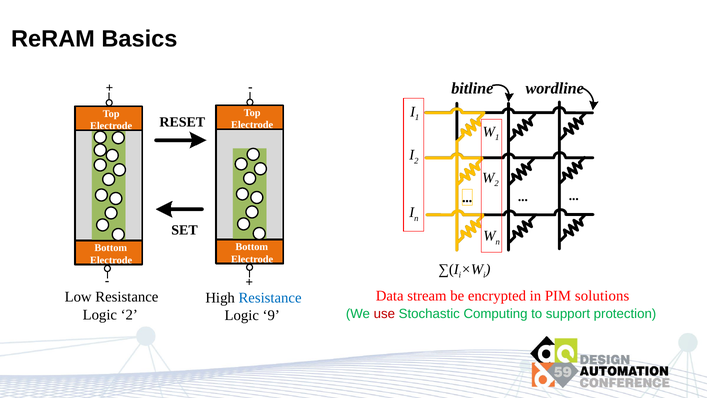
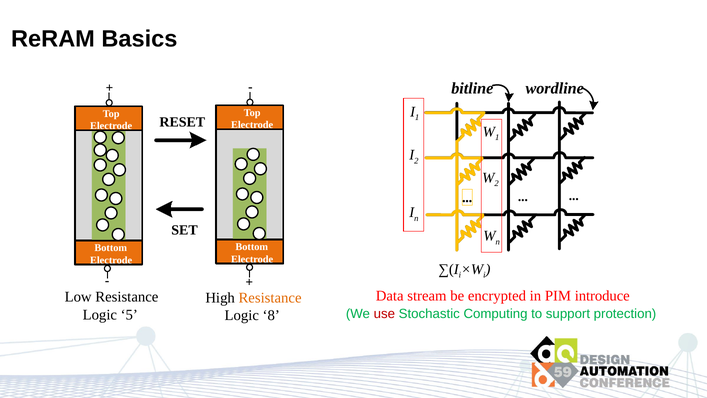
solutions: solutions -> introduce (602, 296)
Resistance colour: blue -> orange (270, 298)
Logic 2: 2 -> 5 (129, 315)
9: 9 -> 8 (271, 315)
